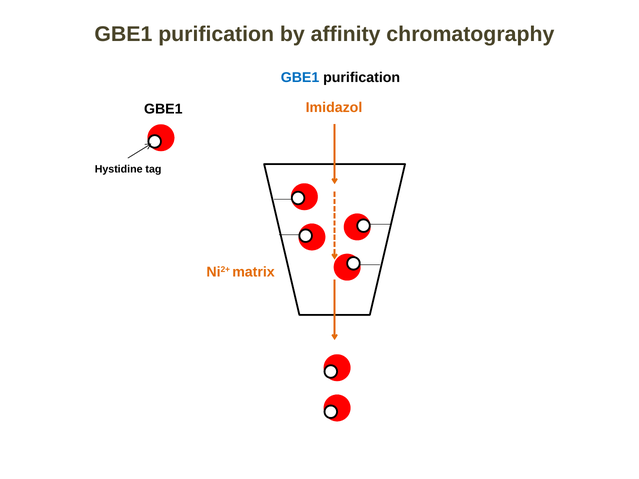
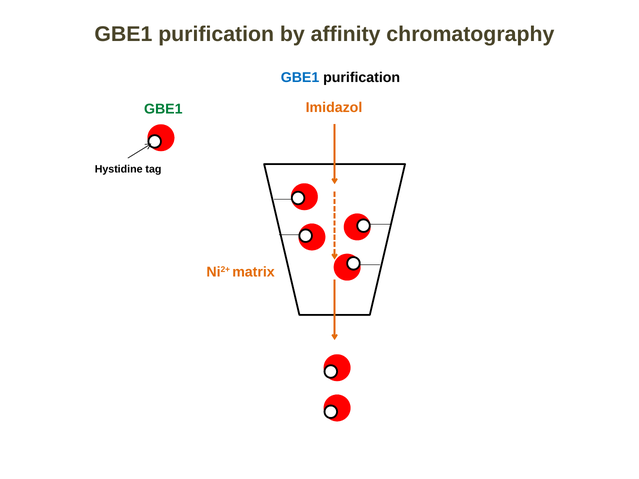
GBE1 colour: black -> green (163, 109)
